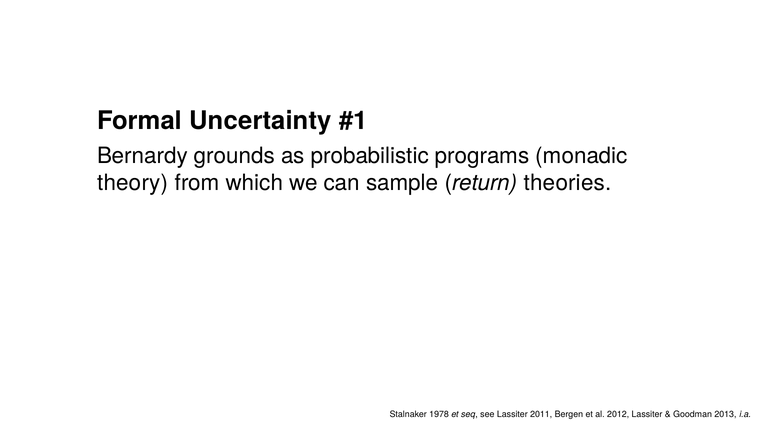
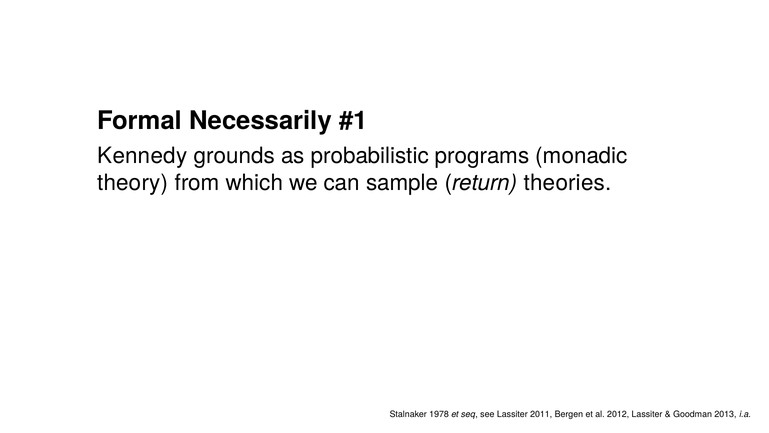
Uncertainty: Uncertainty -> Necessarily (261, 121)
Bernardy: Bernardy -> Kennedy (142, 156)
